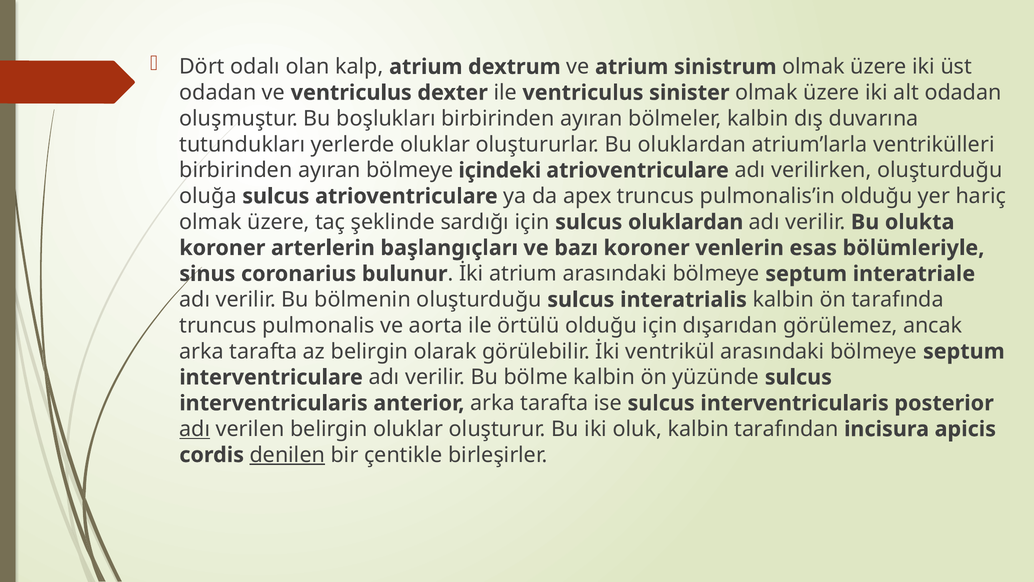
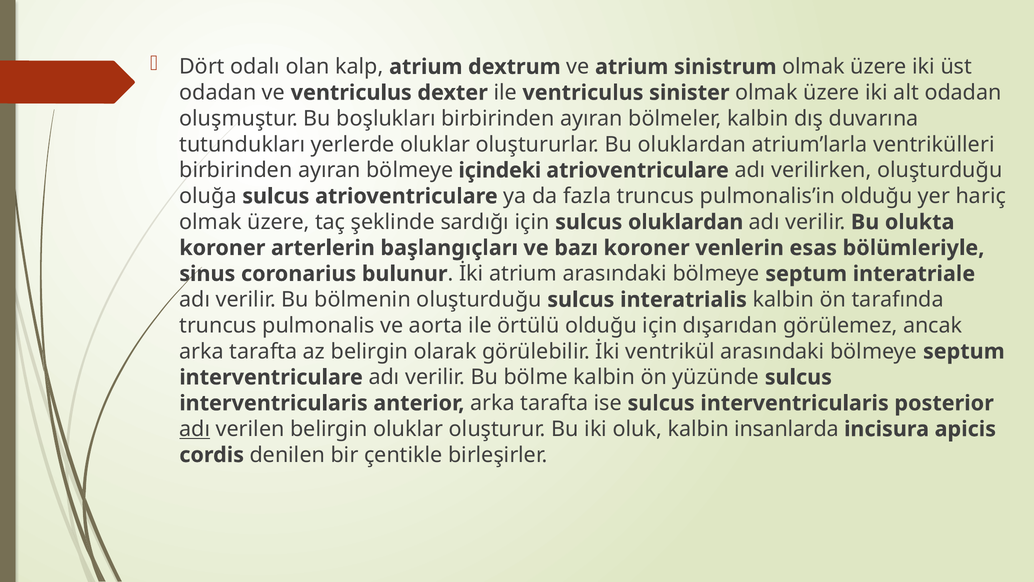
apex: apex -> fazla (587, 196)
tarafından: tarafından -> insanlarda (786, 429)
denilen underline: present -> none (287, 455)
